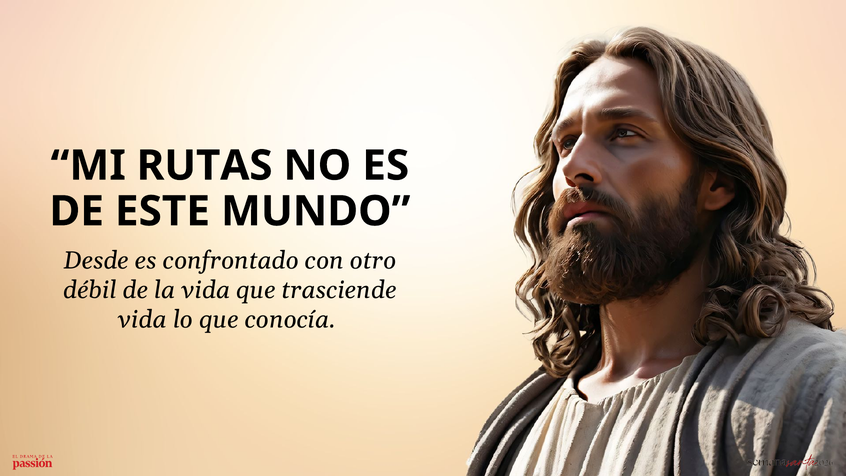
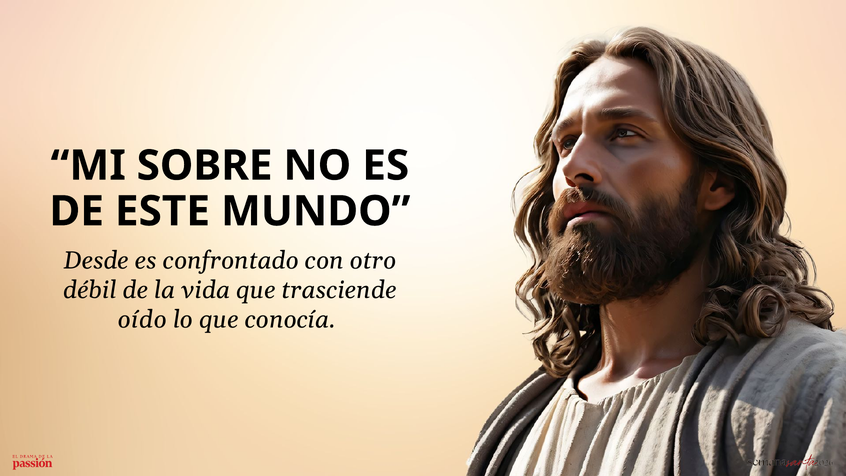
RUTAS: RUTAS -> SOBRE (205, 166)
vida: vida -> oído (142, 320)
